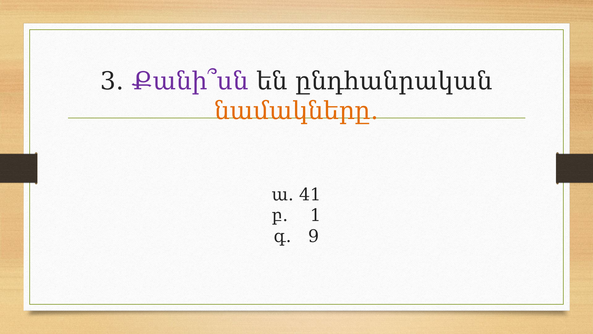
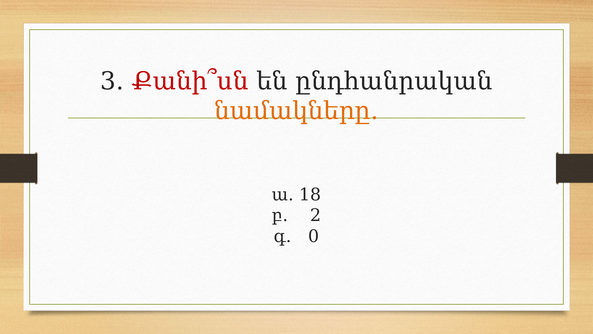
Քանի՞սն colour: purple -> red (190, 81)
41: 41 -> 18 (310, 195)
1: 1 -> 2 (316, 215)
9: 9 -> 0 (314, 236)
